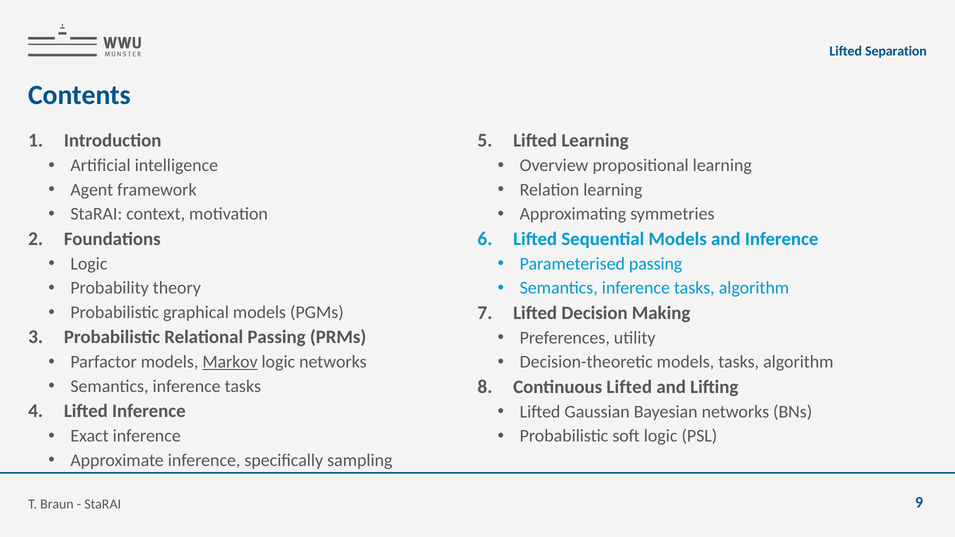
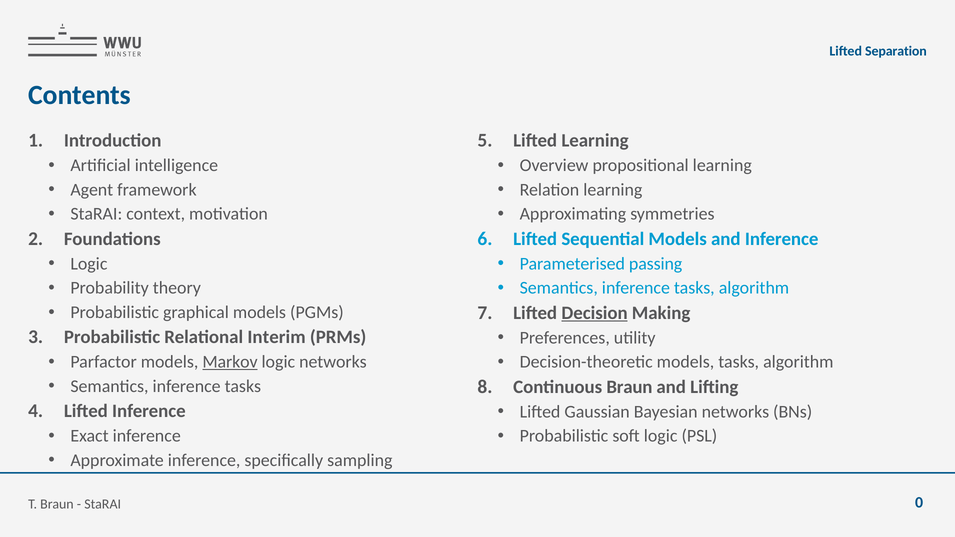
Decision underline: none -> present (595, 313)
Relational Passing: Passing -> Interim (277, 337)
Continuous Lifted: Lifted -> Braun (629, 387)
9: 9 -> 0 (919, 503)
